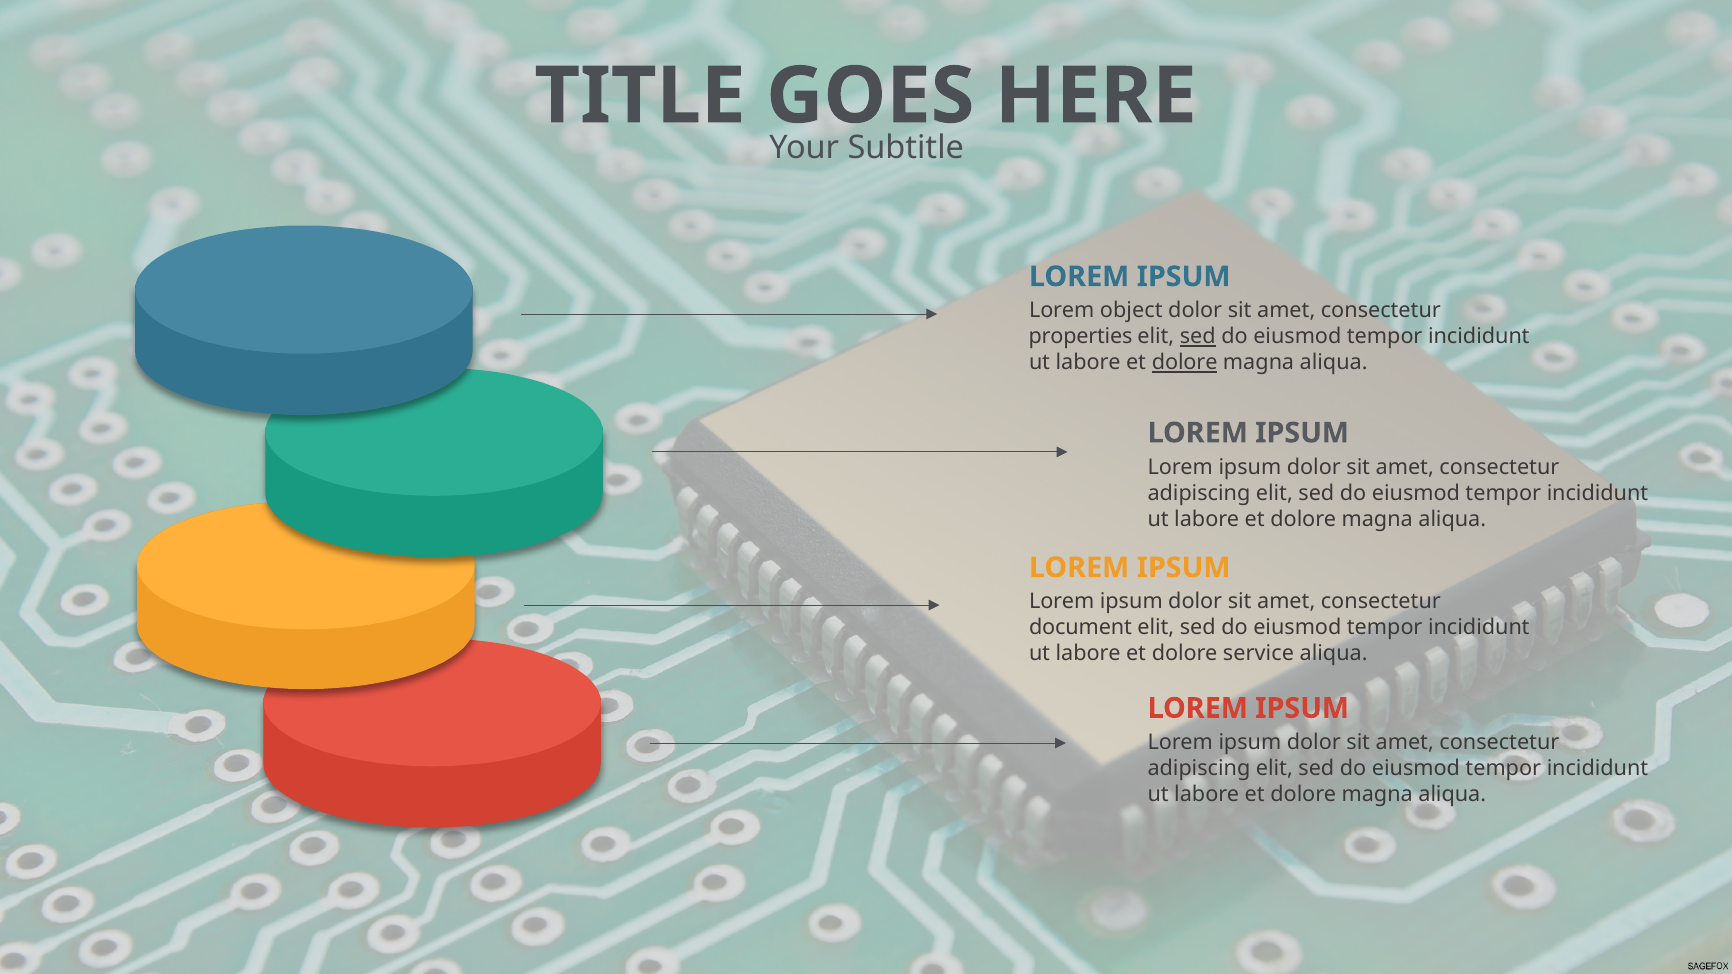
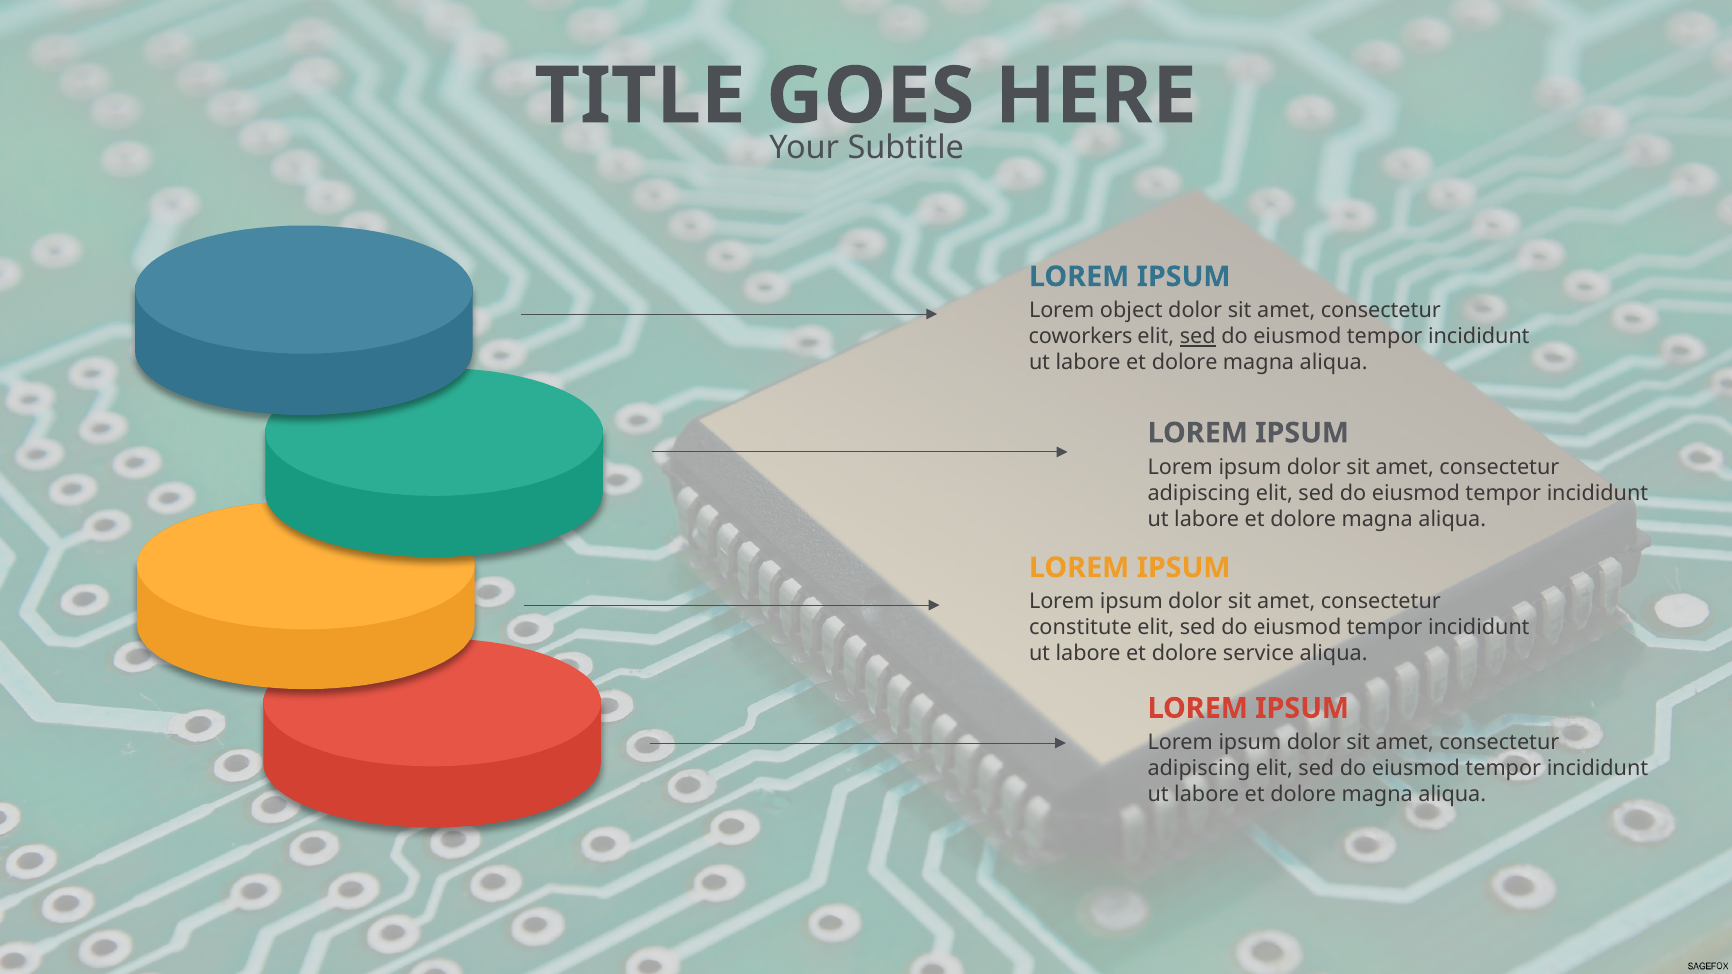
properties: properties -> coworkers (1081, 337)
dolore underline: present -> none (1185, 363)
document: document -> constitute (1080, 628)
